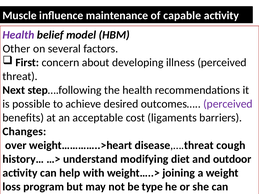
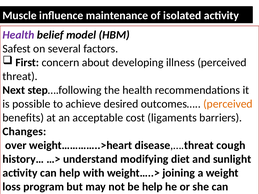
capable: capable -> isolated (182, 15)
Other: Other -> Safest (17, 49)
perceived colour: purple -> orange (228, 104)
outdoor: outdoor -> sunlight (232, 159)
be type: type -> help (152, 187)
